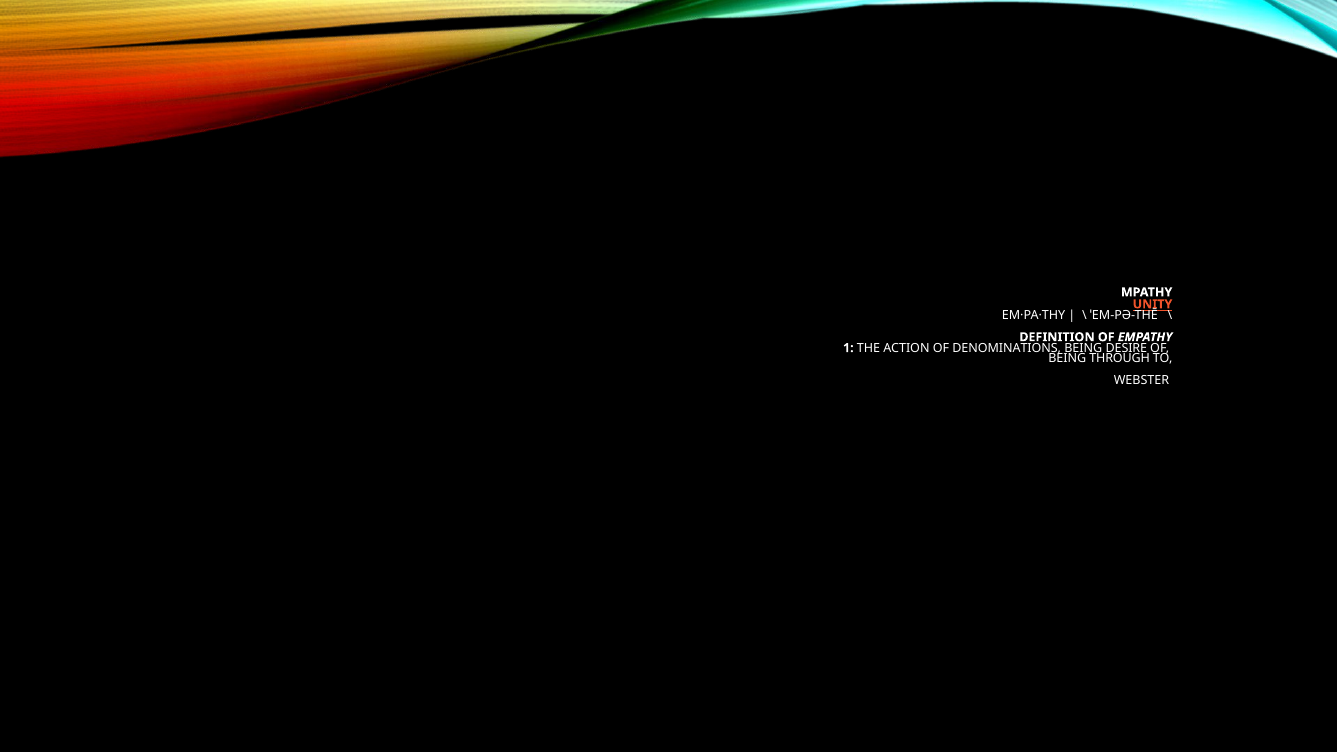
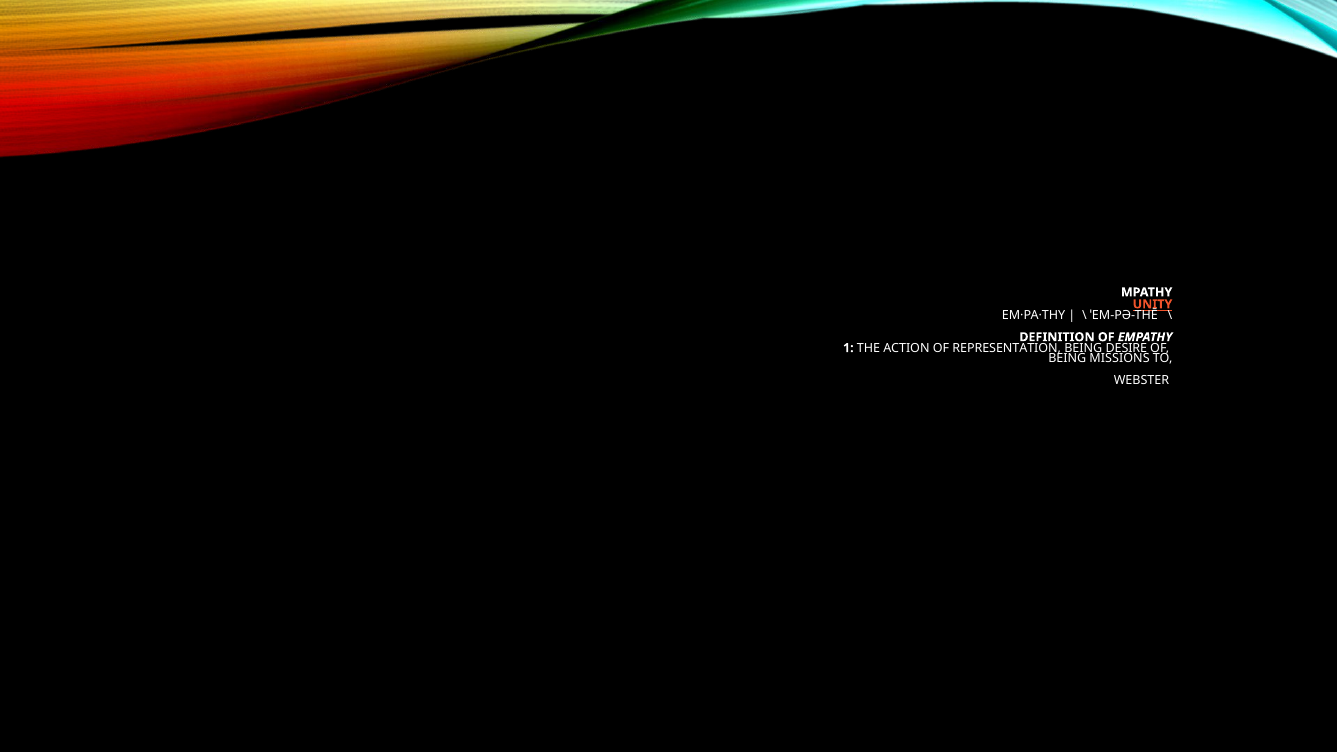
DENOMINATIONS: DENOMINATIONS -> REPRESENTATION (1007, 348)
THROUGH: THROUGH -> MISSIONS (1120, 359)
